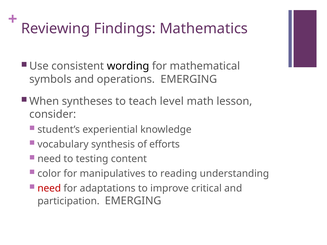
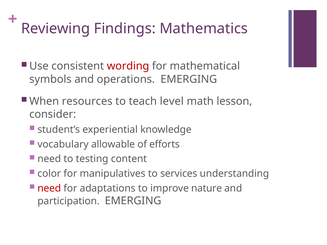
wording colour: black -> red (128, 66)
syntheses: syntheses -> resources (87, 101)
synthesis: synthesis -> allowable (113, 144)
reading: reading -> services (179, 174)
critical: critical -> nature (207, 188)
